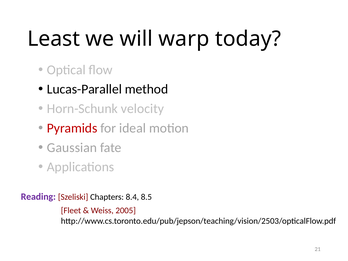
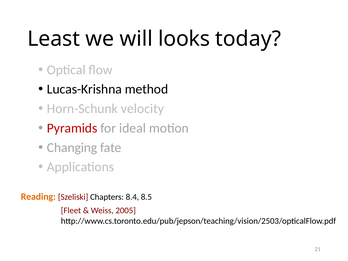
warp: warp -> looks (184, 39)
Lucas-Parallel: Lucas-Parallel -> Lucas-Krishna (84, 89)
Gaussian: Gaussian -> Changing (72, 148)
Reading colour: purple -> orange (38, 197)
